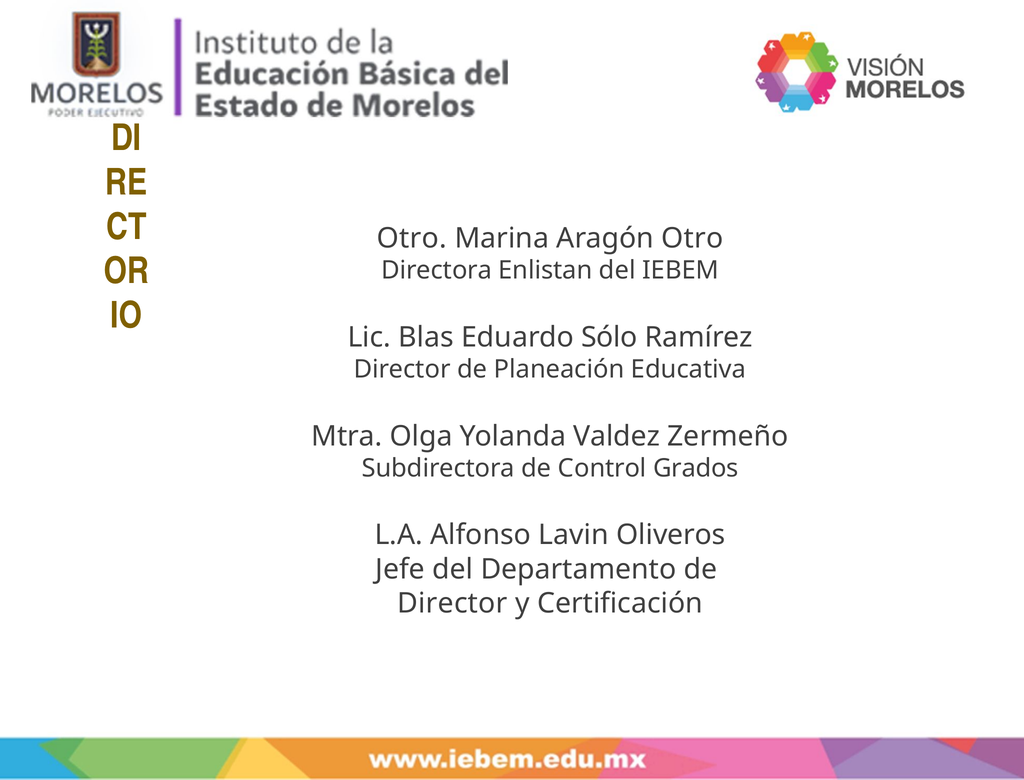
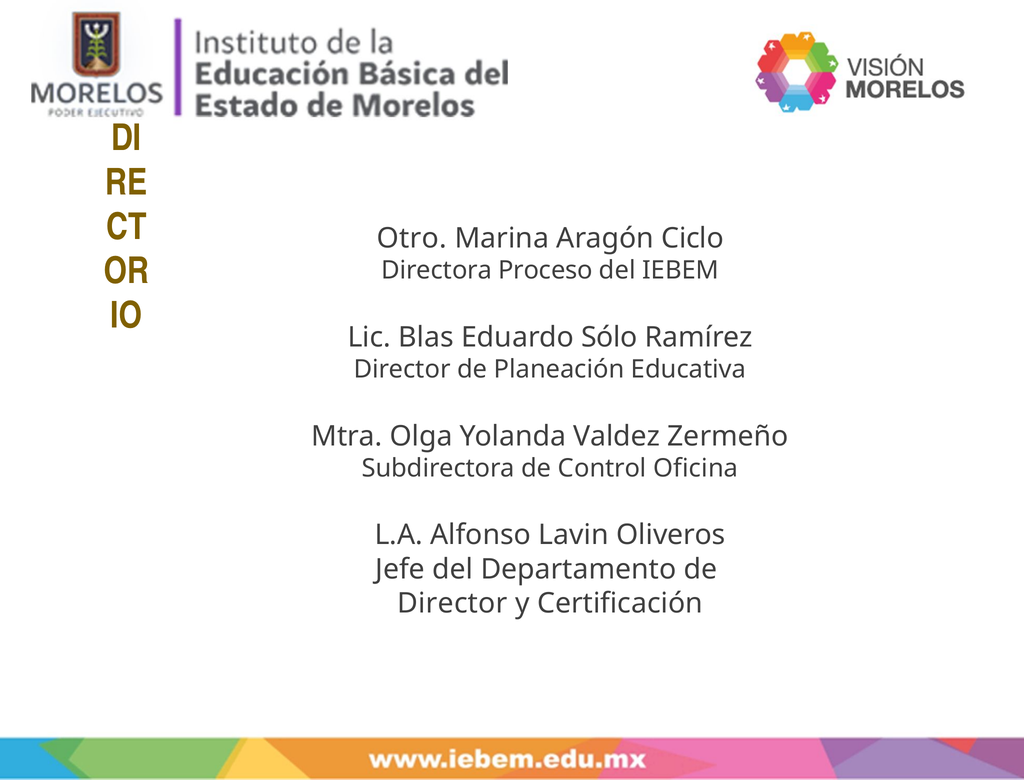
Aragón Otro: Otro -> Ciclo (693, 238)
Enlistan: Enlistan -> Proceso (545, 271)
Grados: Grados -> Oficina (696, 469)
